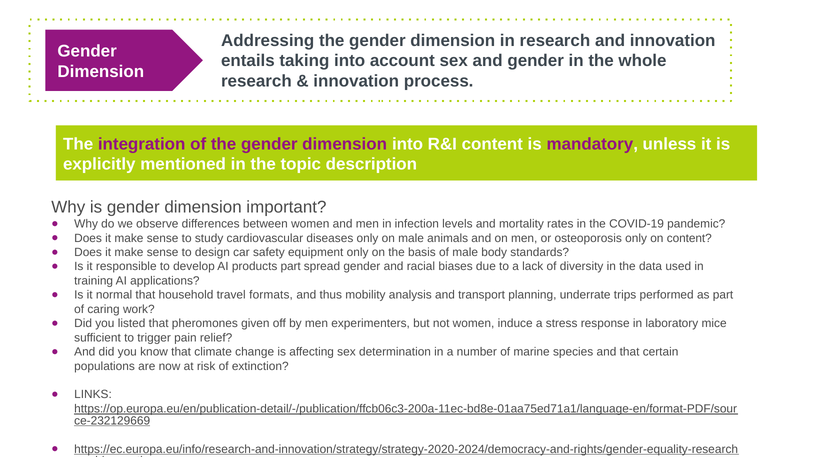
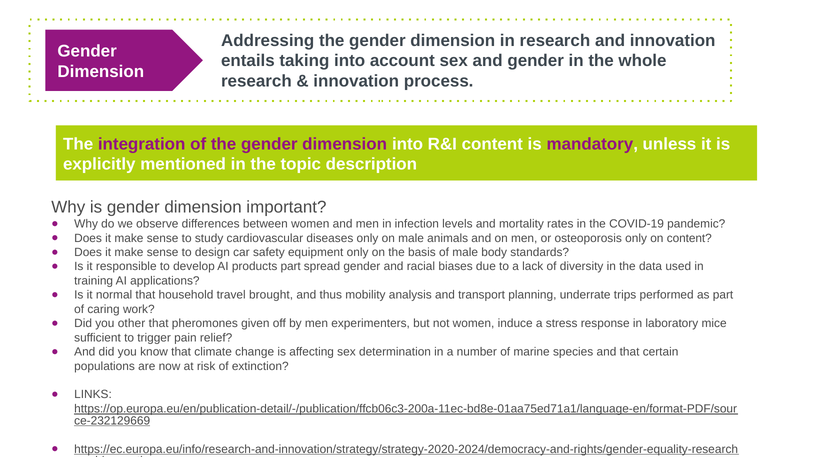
formats: formats -> brought (271, 295)
listed: listed -> other (132, 324)
